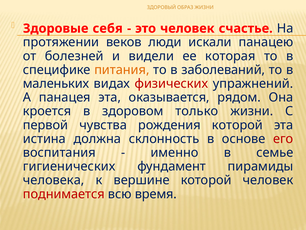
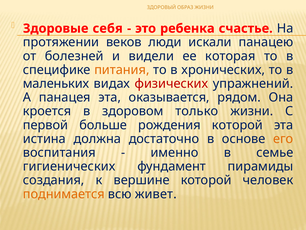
это человек: человек -> ребенка (187, 28)
заболеваний: заболеваний -> хронических (223, 70)
чувства: чувства -> больше (103, 125)
склонность: склонность -> достаточно (164, 139)
его colour: red -> orange (283, 139)
человека: человека -> создания (54, 180)
поднимается colour: red -> orange (64, 194)
время: время -> живет (156, 194)
